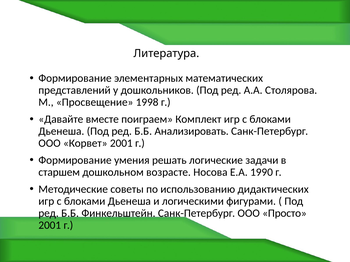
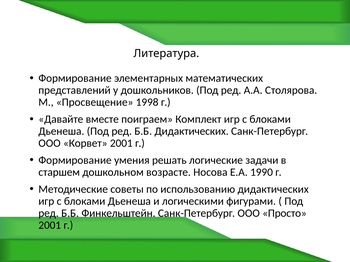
Б.Б Анализировать: Анализировать -> Дидактических (192, 131)
